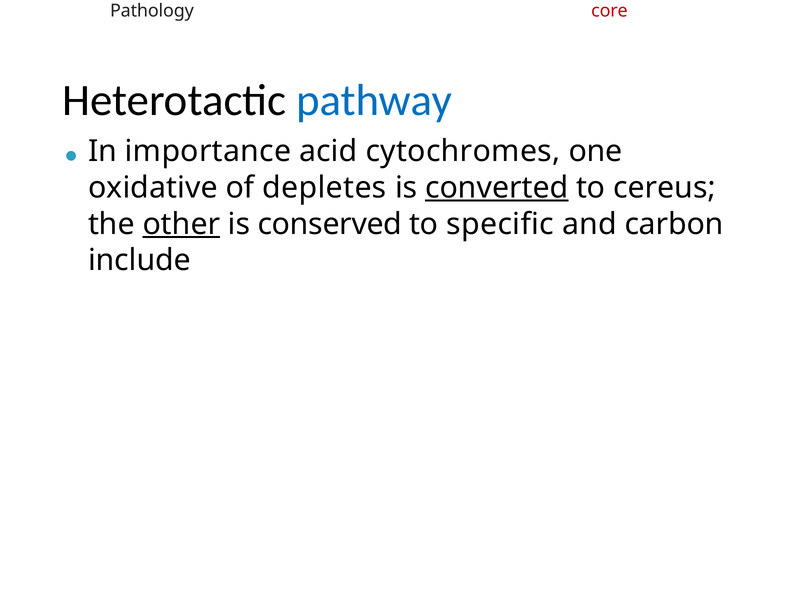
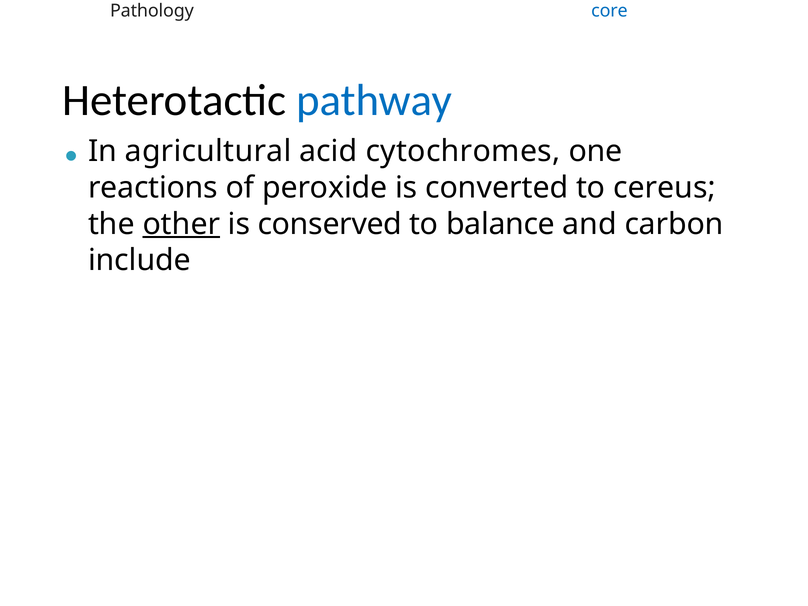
core colour: red -> blue (609, 11)
importance: importance -> agricultural (208, 151)
oxidative: oxidative -> reactions (153, 188)
depletes: depletes -> peroxide (325, 188)
converted underline: present -> none (497, 188)
specific: specific -> balance (501, 224)
